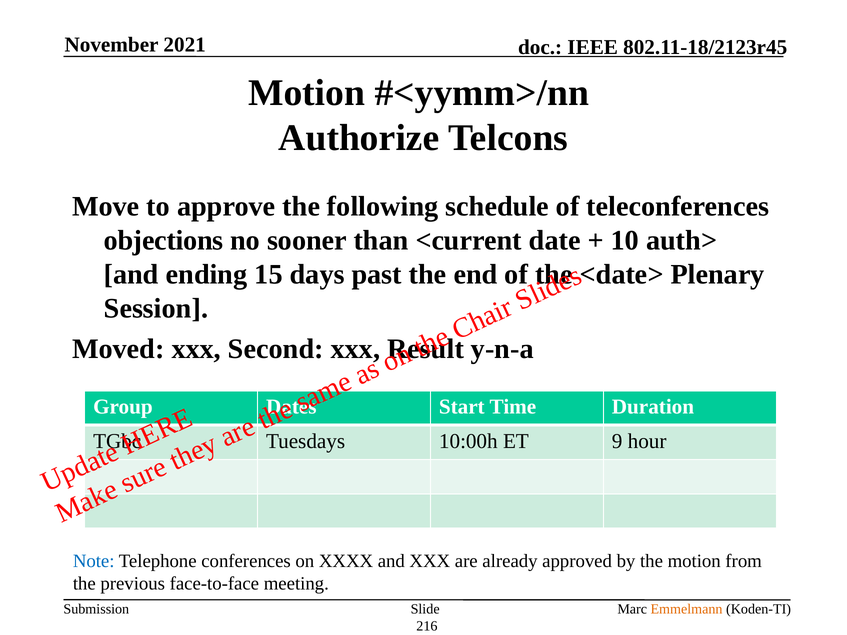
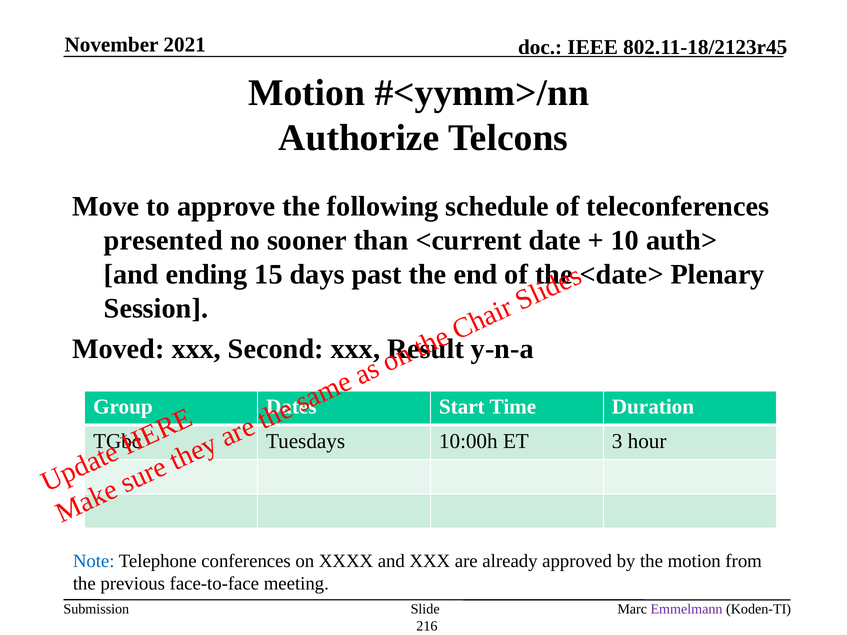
objections: objections -> presented (163, 241)
9: 9 -> 3 (617, 441)
Emmelmann colour: orange -> purple (687, 609)
